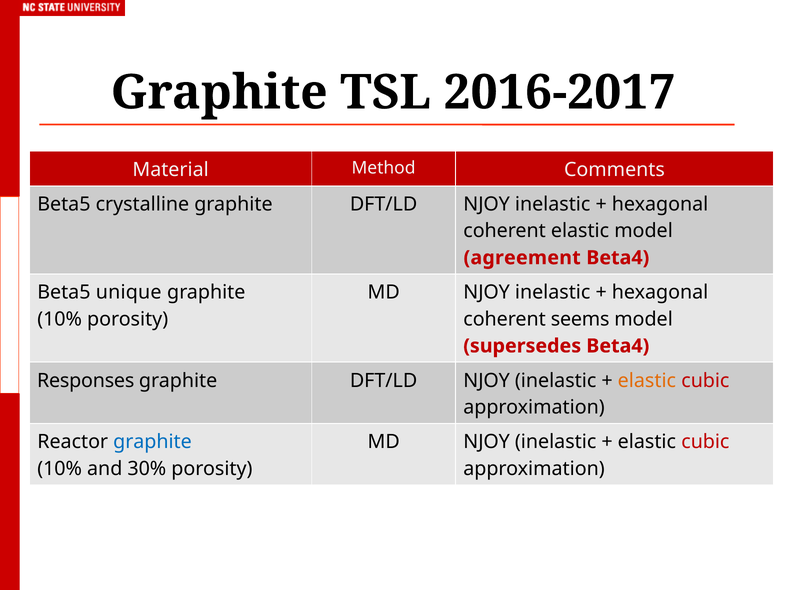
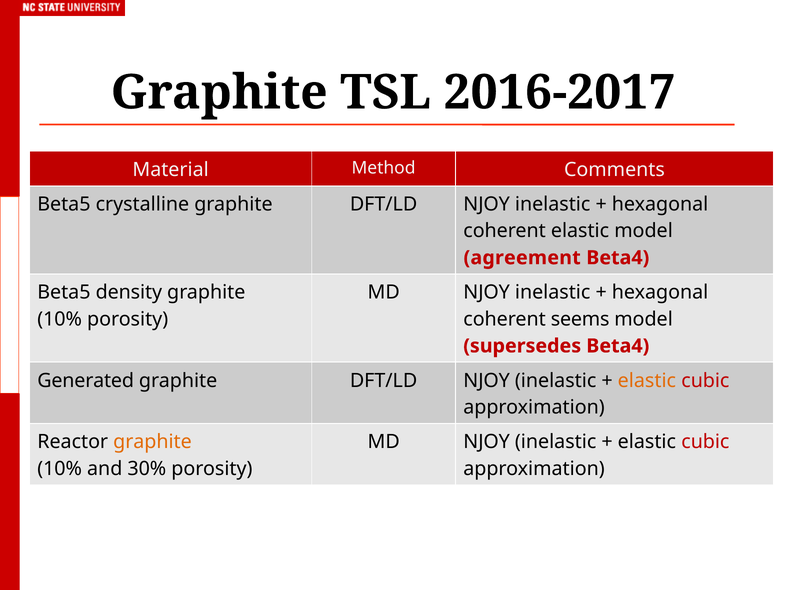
unique: unique -> density (129, 293)
Responses: Responses -> Generated (86, 381)
graphite colour: blue -> orange (152, 442)
